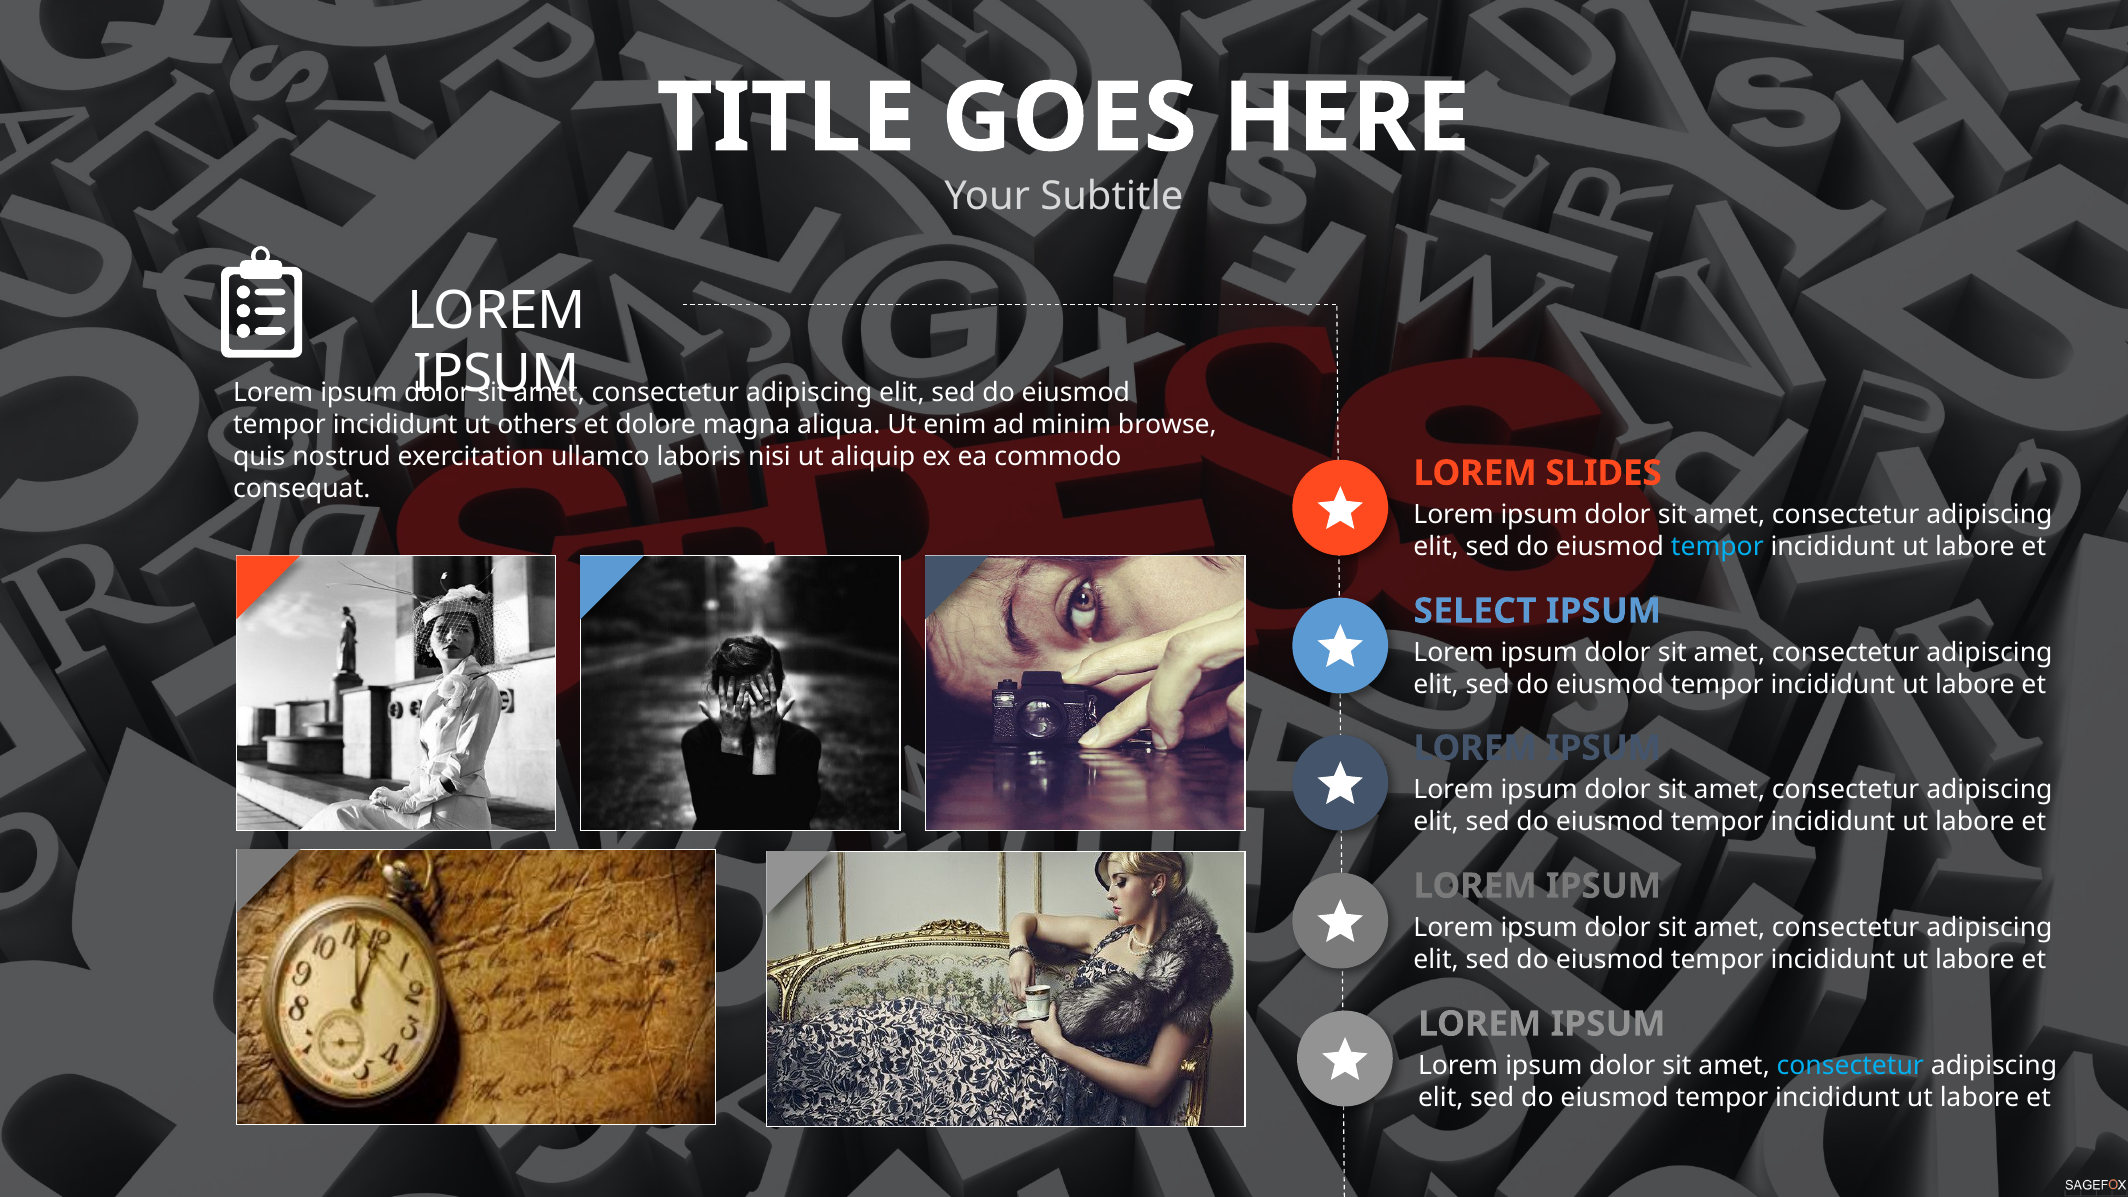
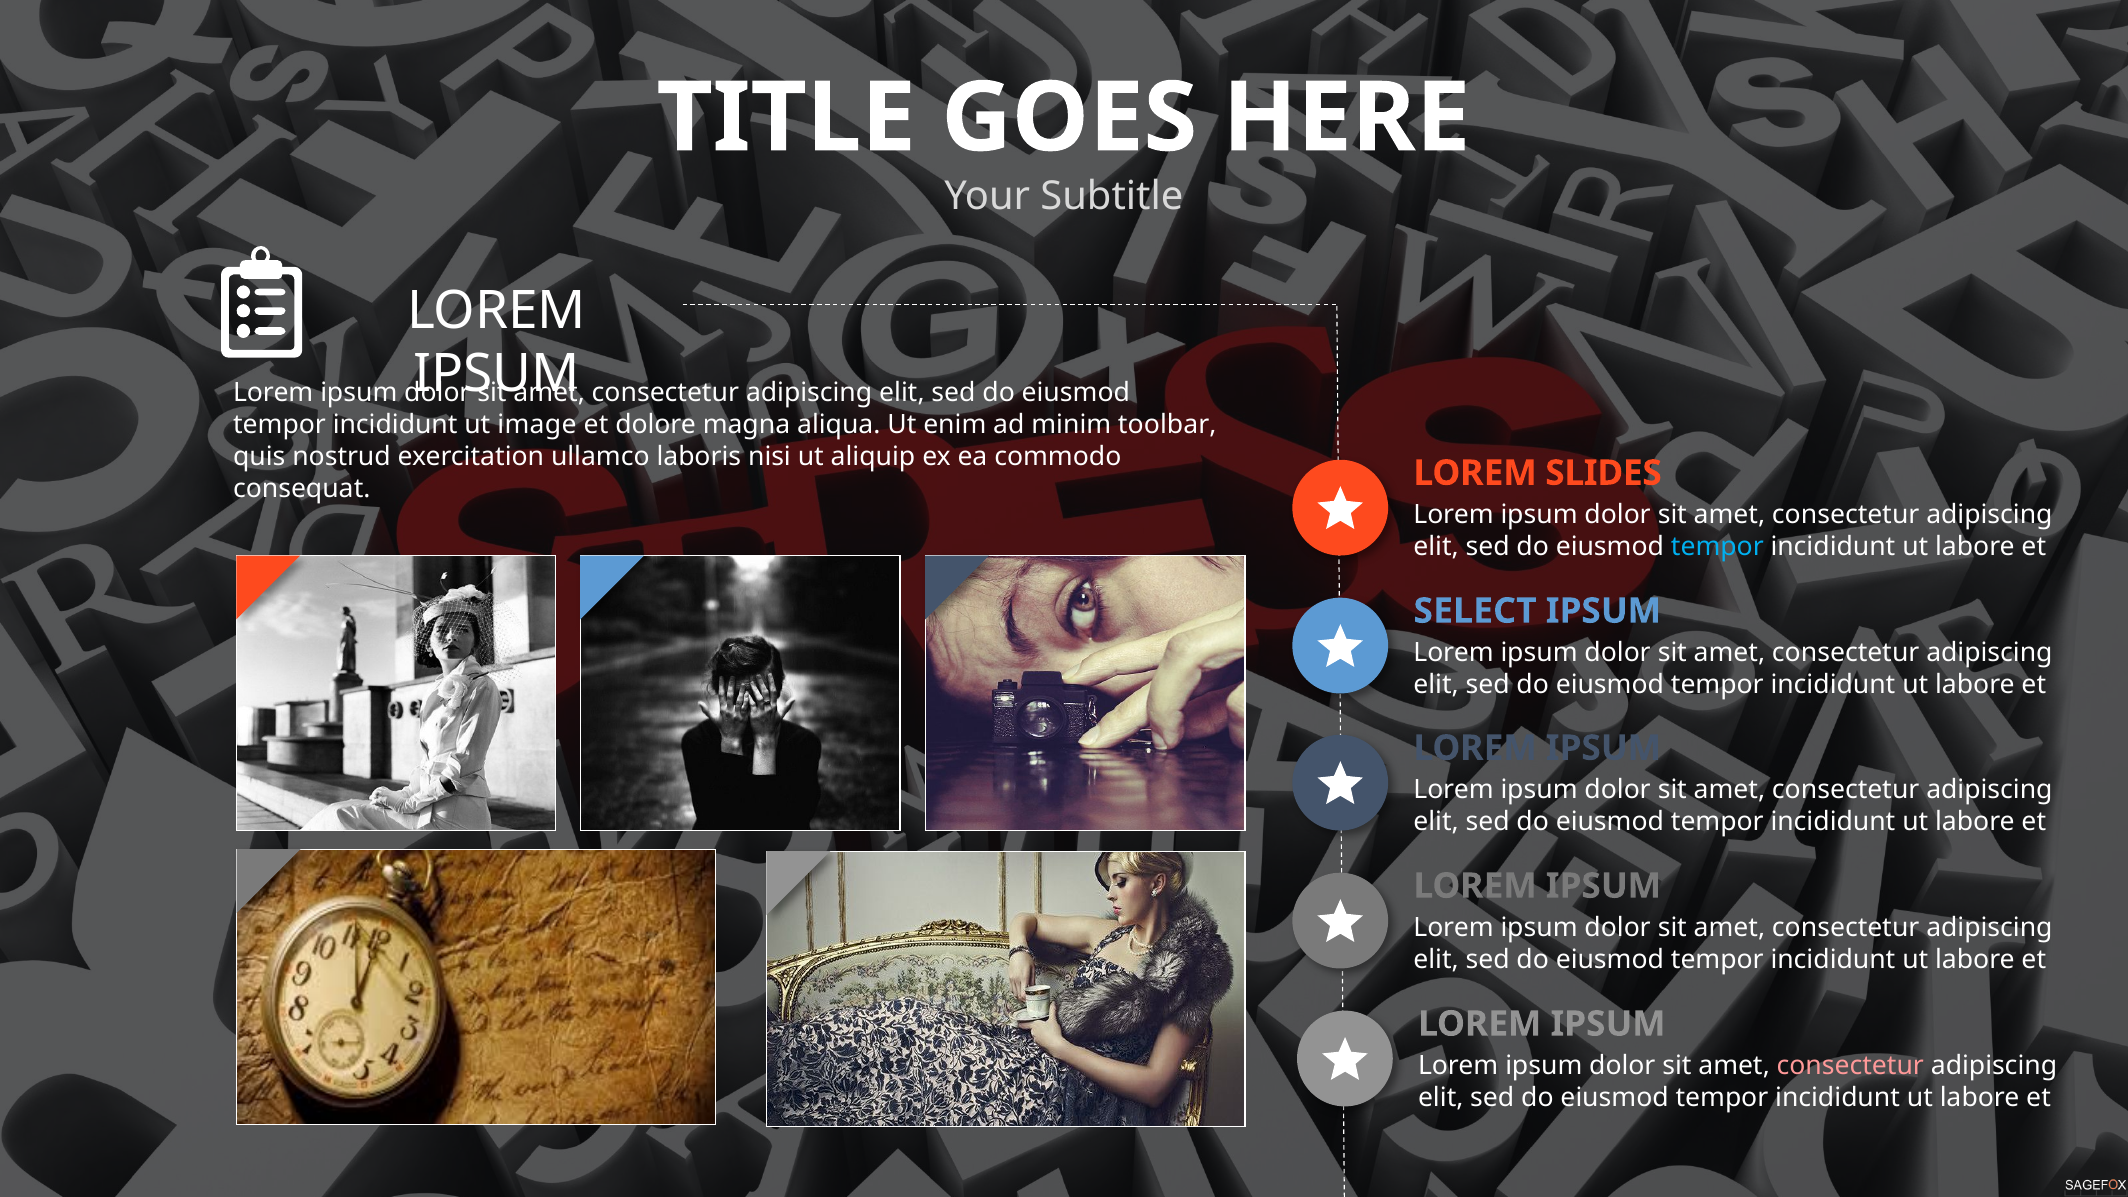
others: others -> image (537, 425)
browse: browse -> toolbar (1167, 425)
consectetur colour: light blue -> pink (1850, 1066)
